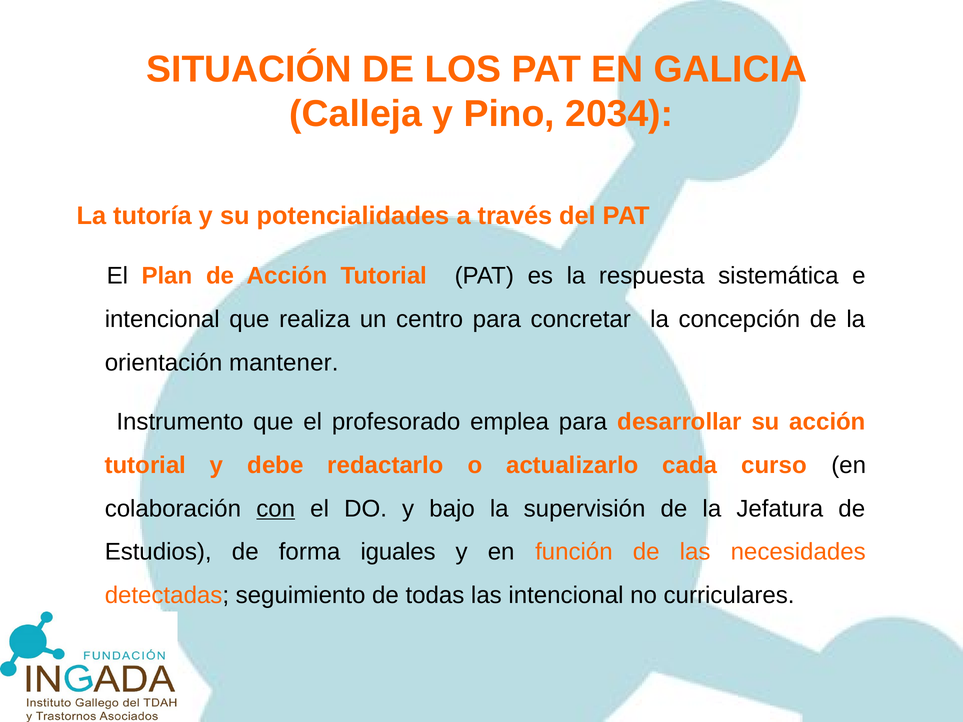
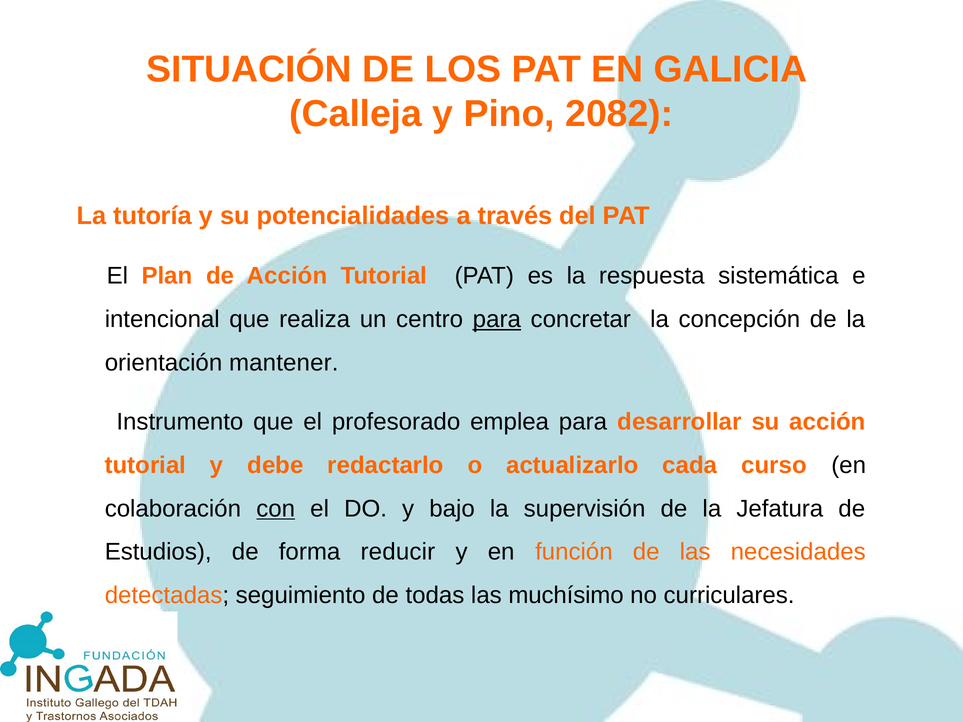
2034: 2034 -> 2082 (619, 114)
para underline: none -> present (497, 319)
iguales: iguales -> reducir (398, 552)
las intencional: intencional -> muchísimo (566, 596)
